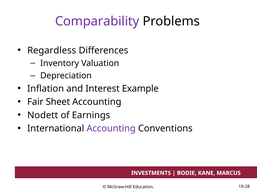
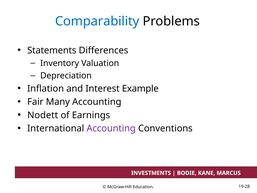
Comparability colour: purple -> blue (97, 21)
Regardless: Regardless -> Statements (52, 50)
Sheet: Sheet -> Many (58, 102)
